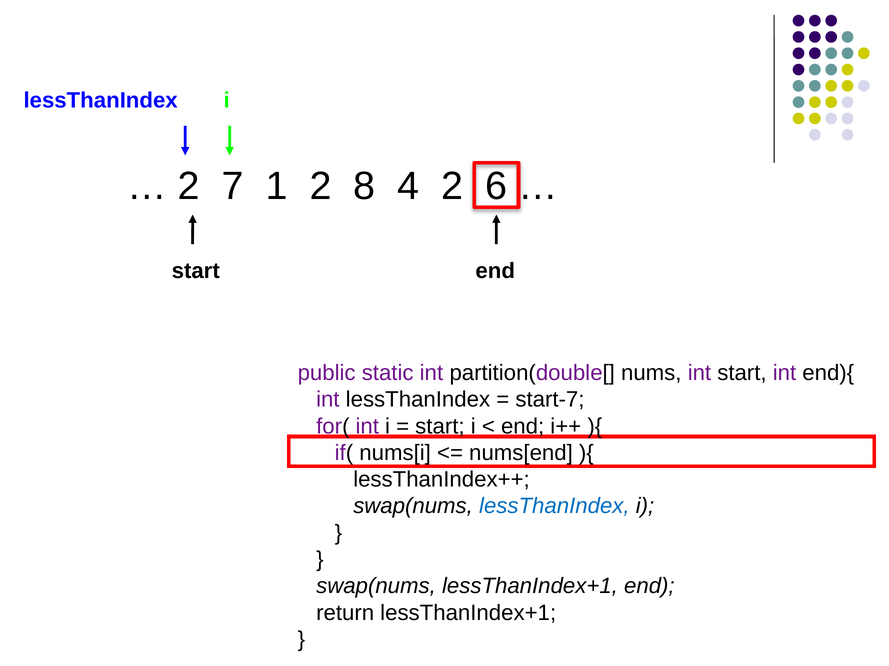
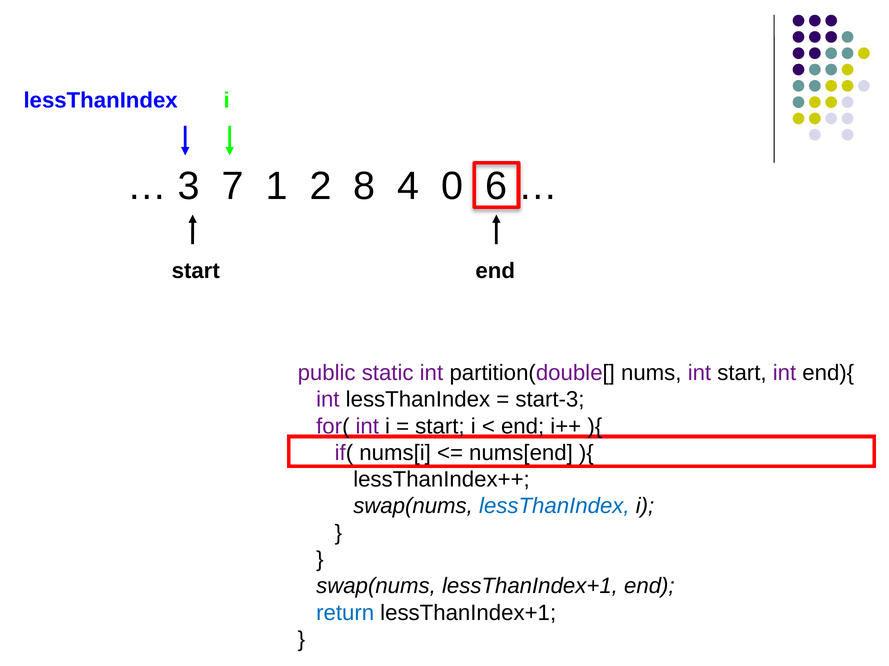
2: 2 -> 3 (189, 186)
4 2: 2 -> 0 (452, 186)
start-7: start-7 -> start-3 (550, 400)
return colour: black -> blue (345, 613)
